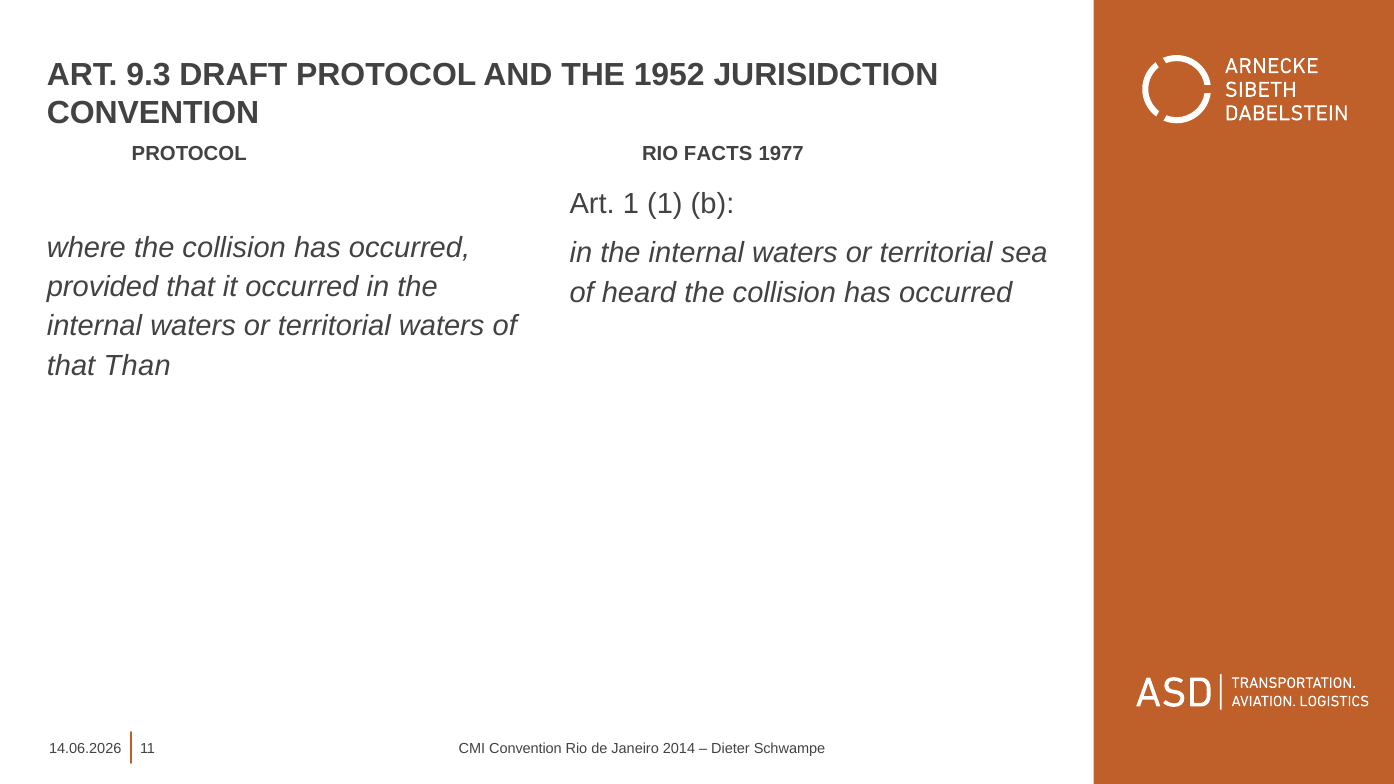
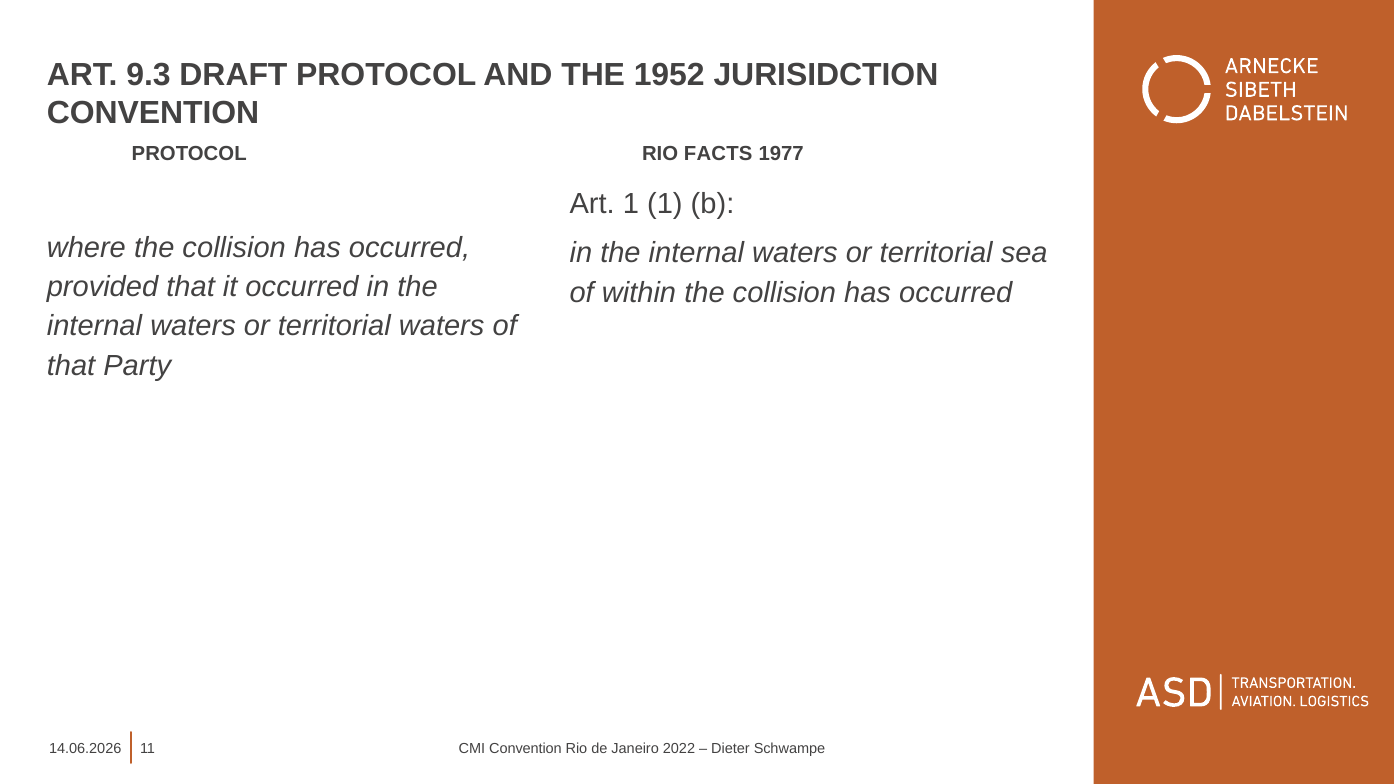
heard: heard -> within (639, 293)
Than: Than -> Party (137, 366)
2014: 2014 -> 2022 (679, 749)
